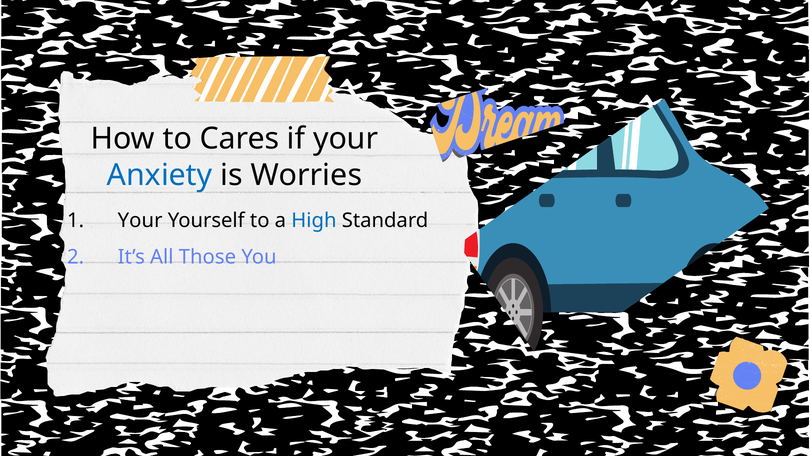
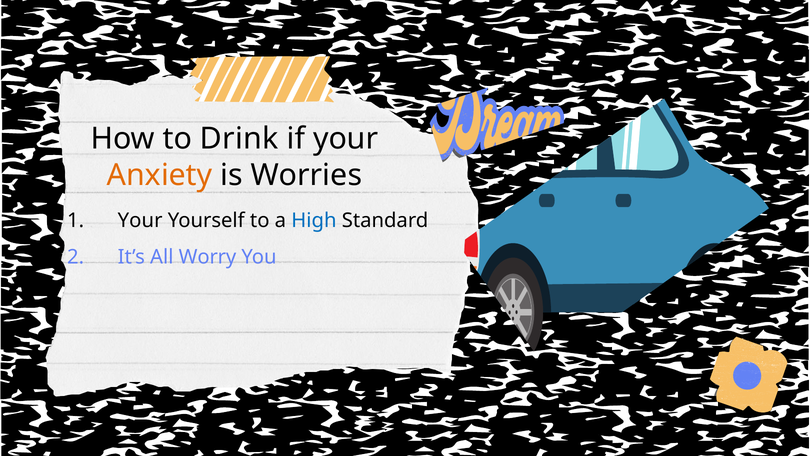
Cares: Cares -> Drink (239, 139)
Anxiety colour: blue -> orange (160, 175)
Those: Those -> Worry (207, 257)
